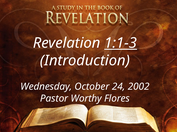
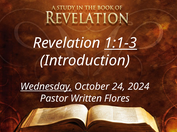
Wednesday underline: none -> present (46, 87)
2002: 2002 -> 2024 (139, 87)
Worthy: Worthy -> Written (86, 99)
